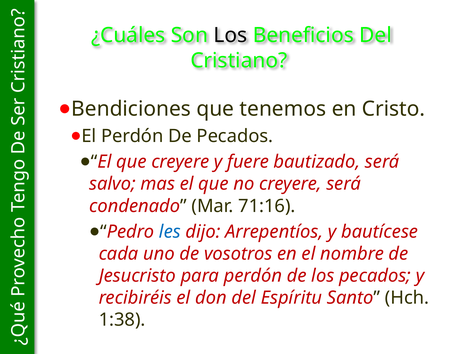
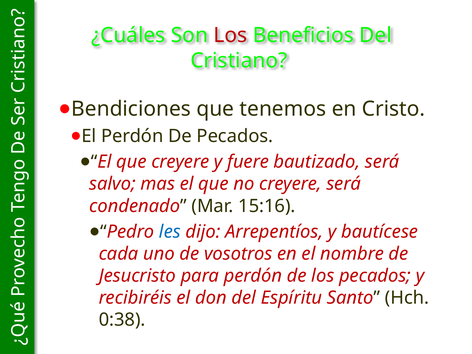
Los colour: black -> red (230, 35)
71:16: 71:16 -> 15:16 (267, 206)
1:38: 1:38 -> 0:38 (122, 320)
